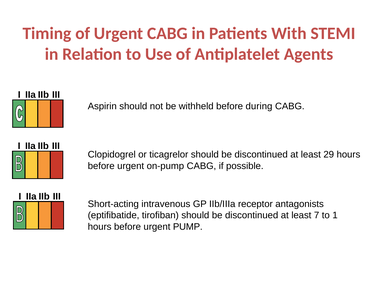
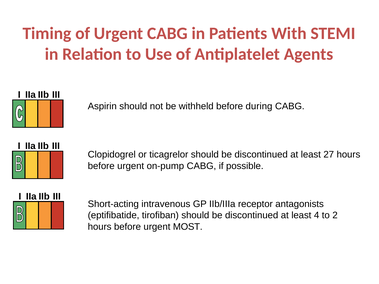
29: 29 -> 27 (329, 155)
7: 7 -> 4 (317, 216)
1: 1 -> 2 (335, 216)
PUMP: PUMP -> MOST (188, 227)
